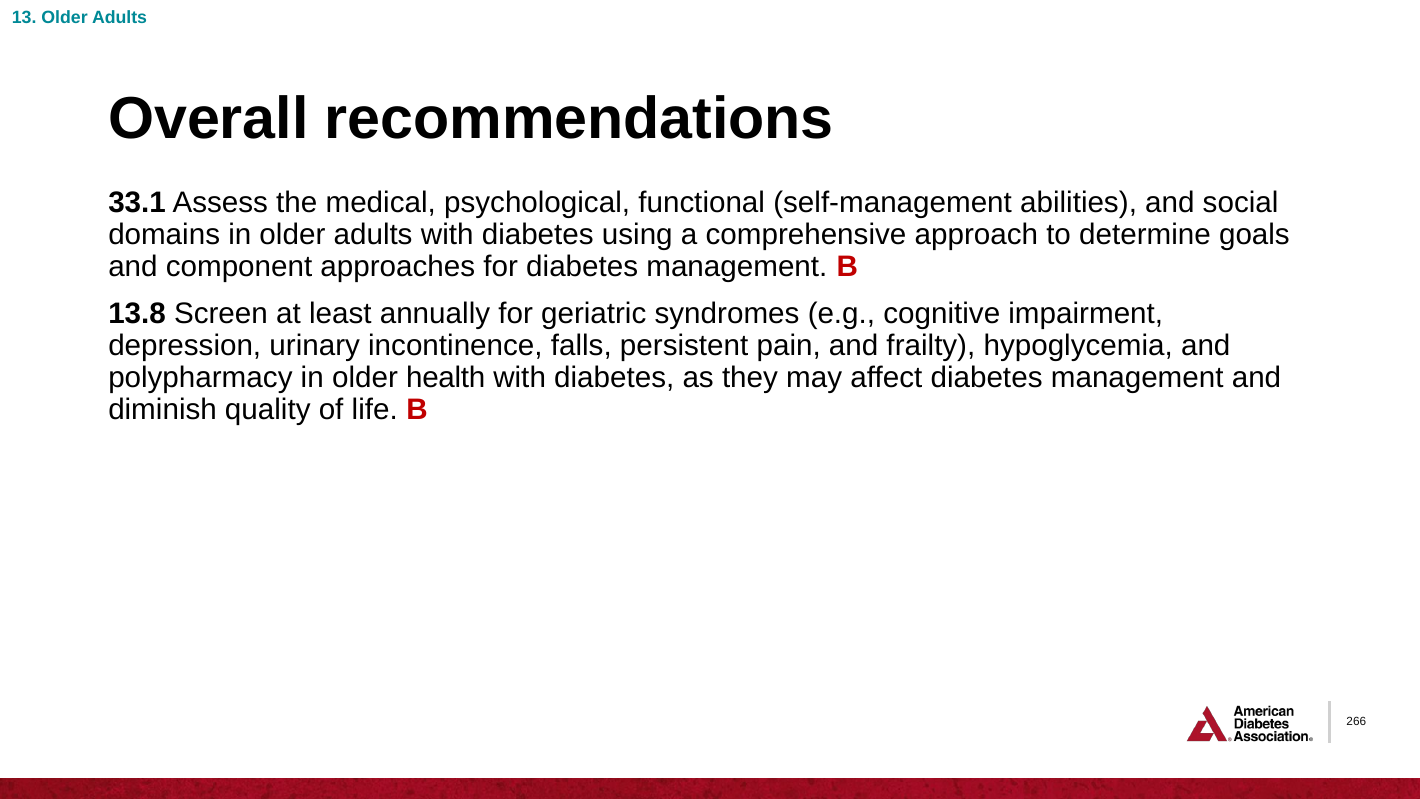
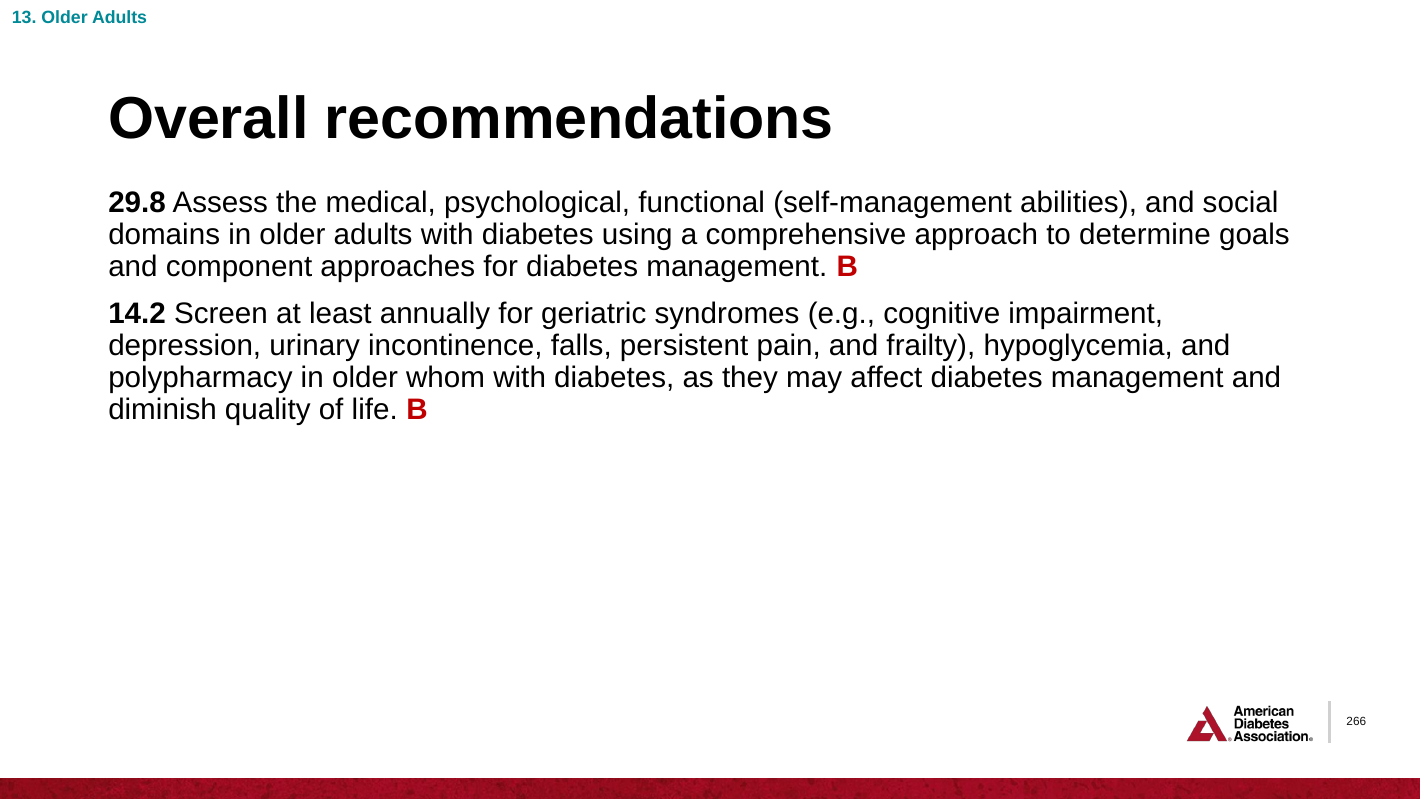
33.1: 33.1 -> 29.8 (137, 203)
13.8: 13.8 -> 14.2 (137, 313)
health: health -> whom (446, 377)
